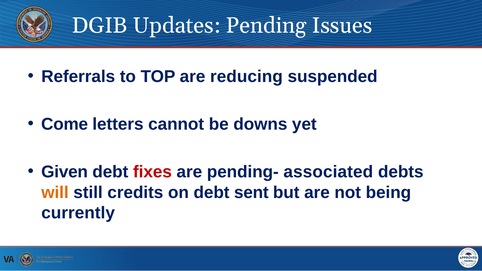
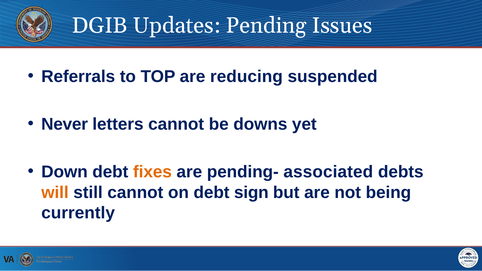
Come: Come -> Never (65, 124)
Given: Given -> Down (64, 172)
fixes colour: red -> orange (152, 172)
still credits: credits -> cannot (135, 192)
sent: sent -> sign (251, 192)
